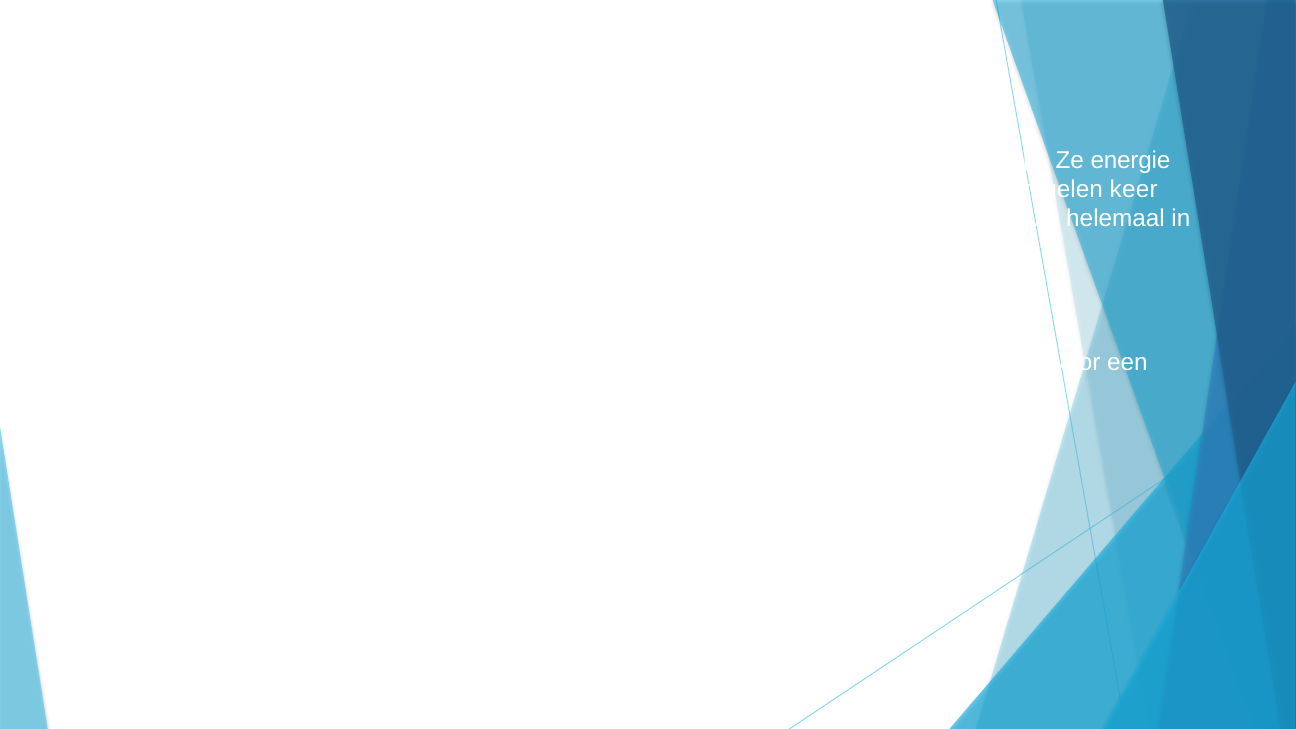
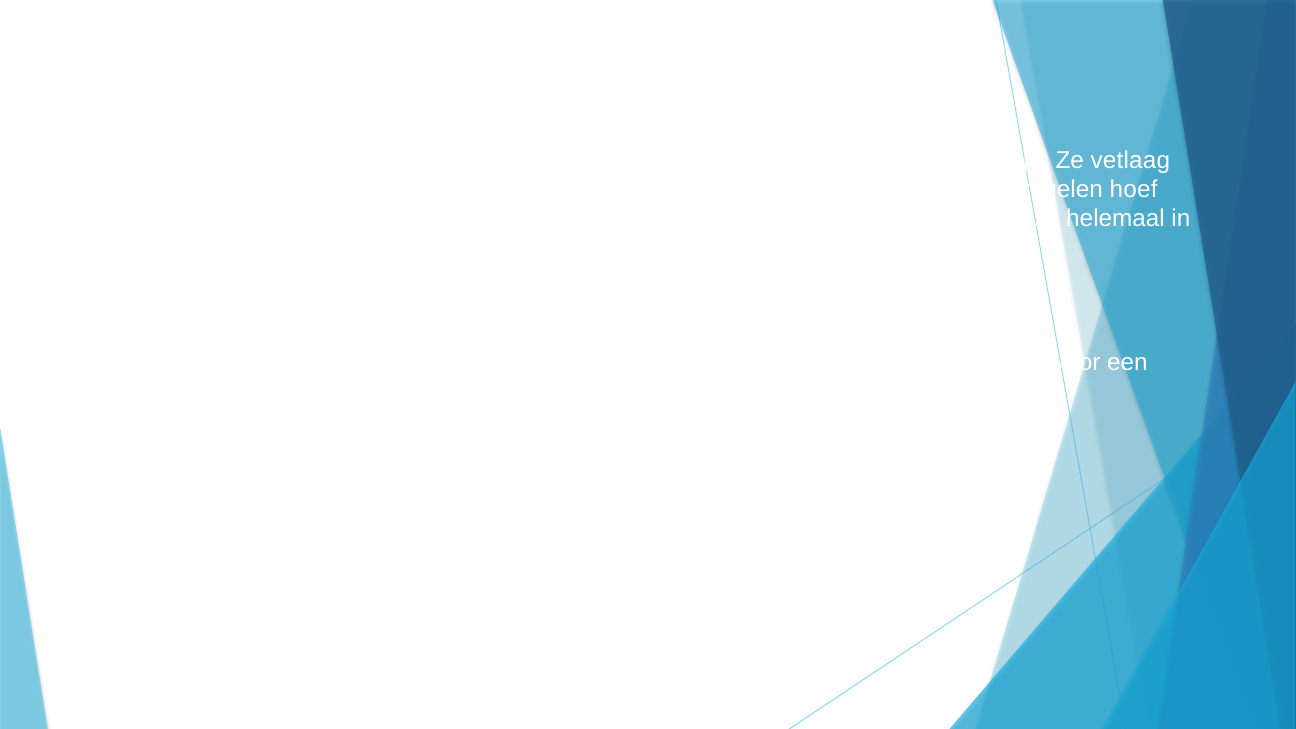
Ze energie: energie -> vetlaag (1130, 160)
keer: keer -> hoef (1134, 190)
